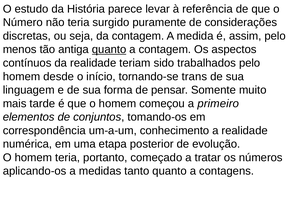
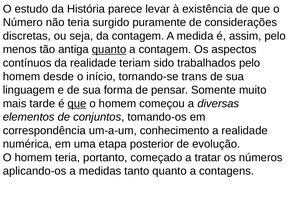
referência: referência -> existência (207, 9)
que underline: none -> present (77, 103)
primeiro: primeiro -> diversas (218, 103)
